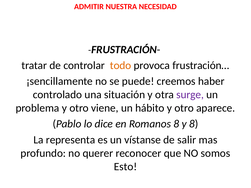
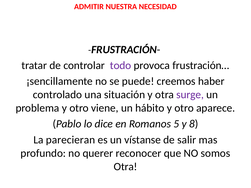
todo colour: orange -> purple (121, 65)
Romanos 8: 8 -> 5 (176, 124)
representa: representa -> parecieran (71, 140)
Esto: Esto -> Otra (126, 167)
